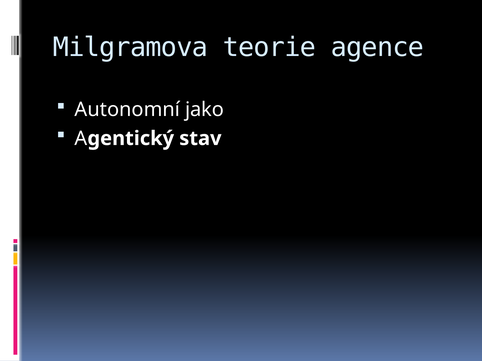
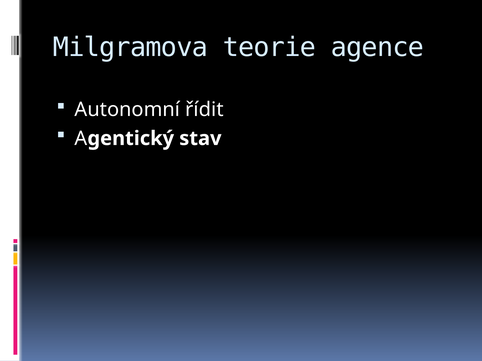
jako: jako -> řídit (204, 110)
